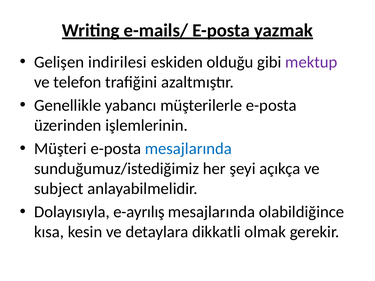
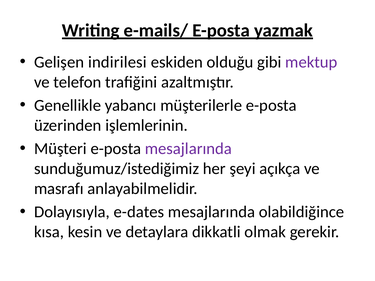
mesajlarında colour: blue -> purple (188, 149)
subject: subject -> masrafı (59, 189)
e-ayrılış: e-ayrılış -> e-dates (139, 212)
